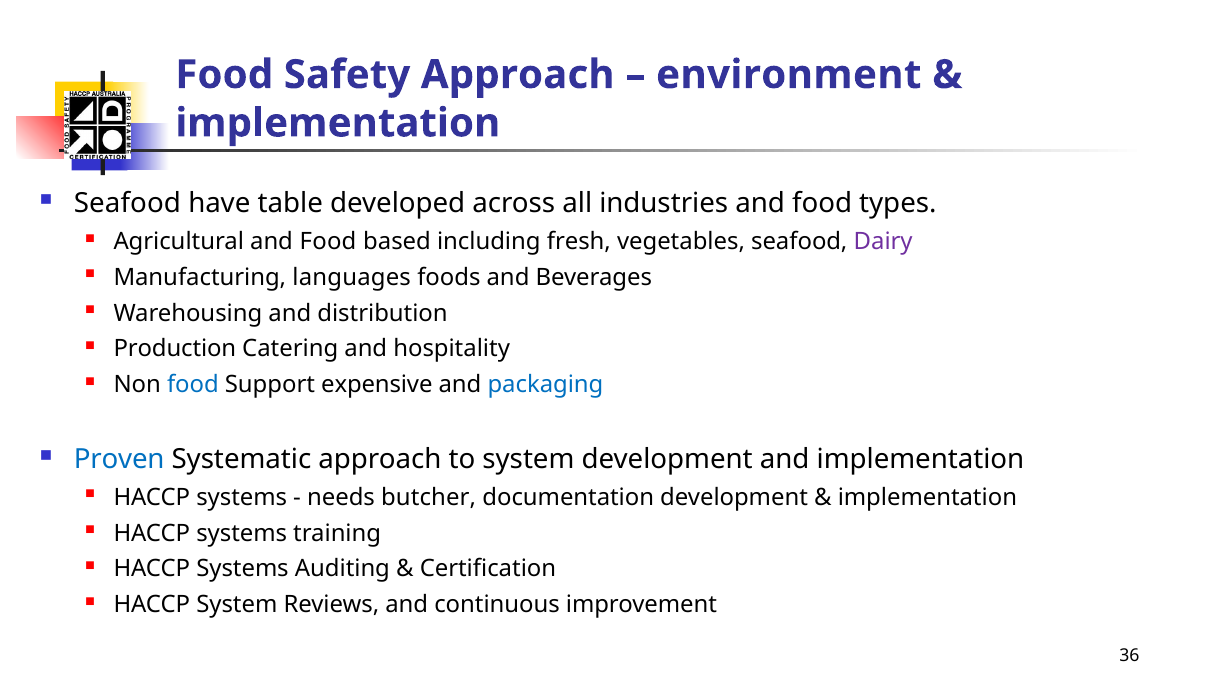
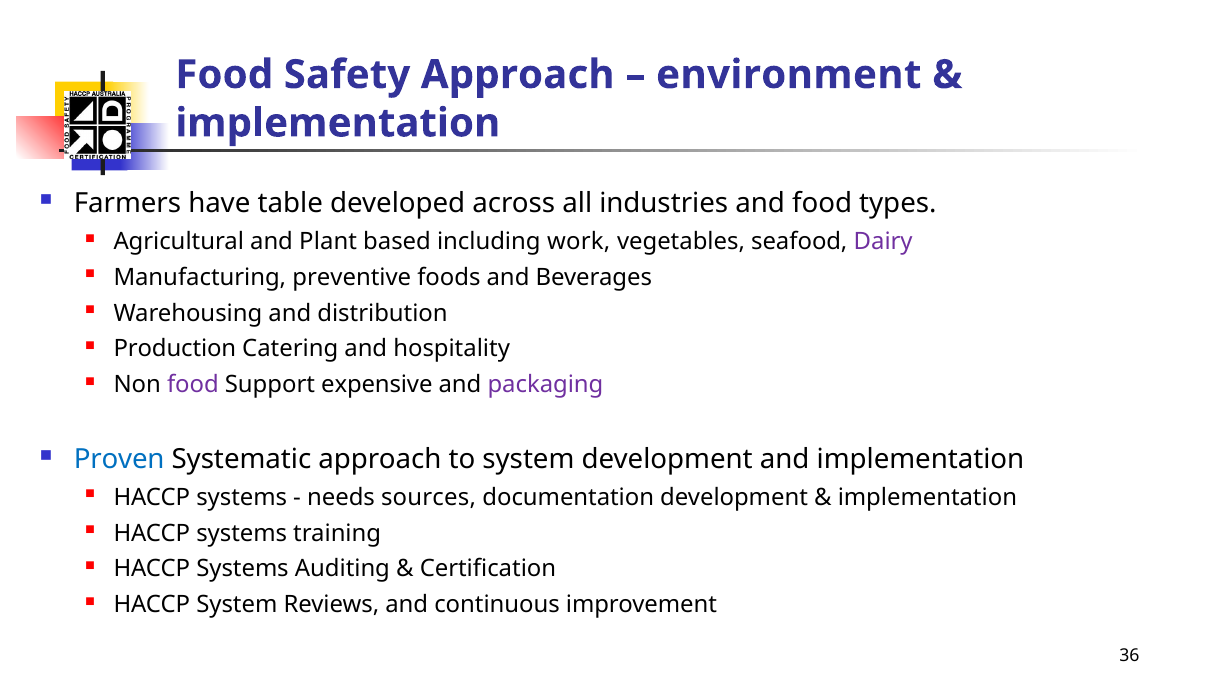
Seafood: Seafood -> Farmers (127, 204)
Agricultural and Food: Food -> Plant (328, 242)
fresh: fresh -> work (579, 242)
languages: languages -> preventive (352, 277)
food colour: blue -> purple (193, 385)
packaging colour: blue -> purple (545, 385)
butcher: butcher -> sources (428, 498)
